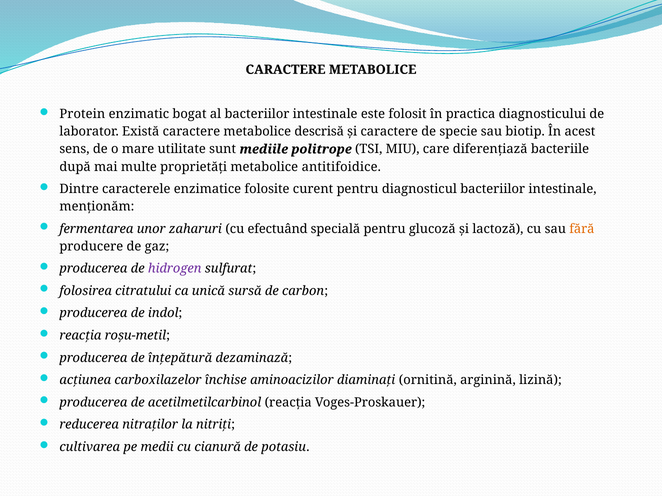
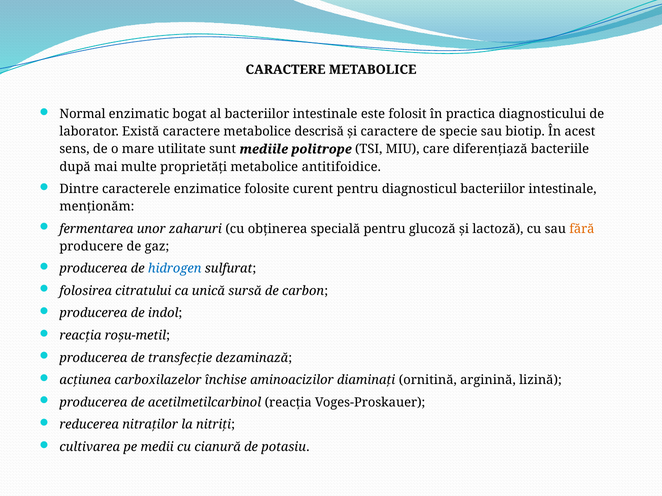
Protein: Protein -> Normal (82, 114)
efectuând: efectuând -> obţinerea (278, 229)
hidrogen colour: purple -> blue (175, 269)
înţepătură: înţepătură -> transfecţie (180, 358)
